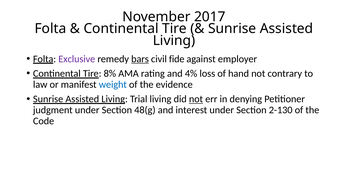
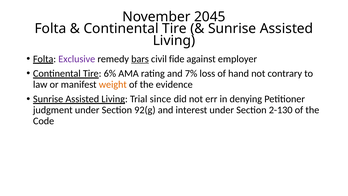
2017: 2017 -> 2045 (210, 17)
8%: 8% -> 6% (110, 73)
4%: 4% -> 7% (191, 73)
weight colour: blue -> orange (113, 84)
Trial living: living -> since (160, 99)
not underline: present -> none (196, 99)
48(g: 48(g -> 92(g (145, 110)
